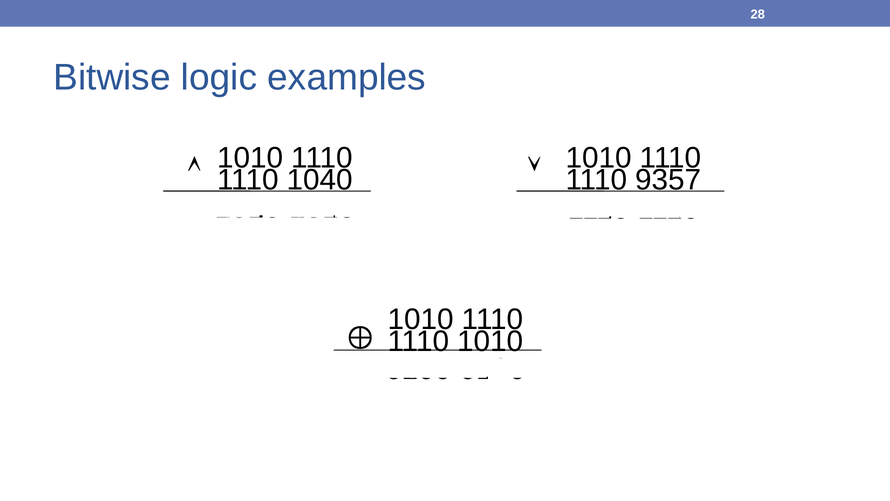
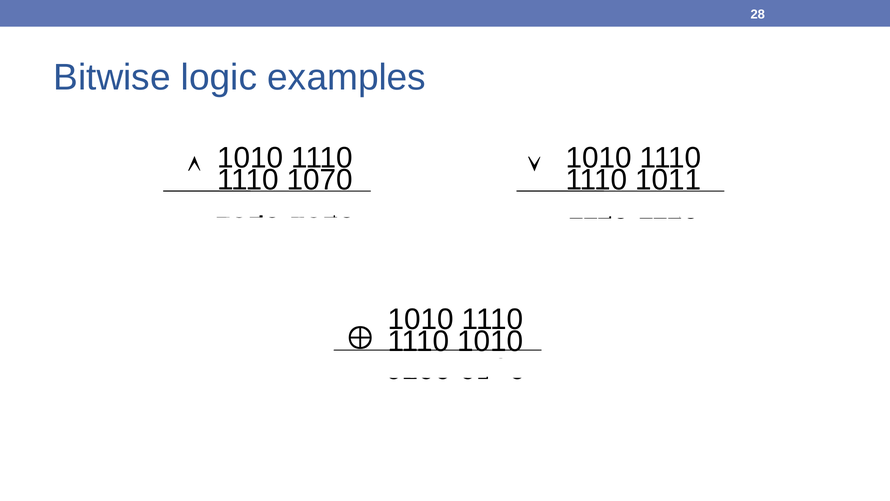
1040: 1040 -> 1070 (320, 180)
9357: 9357 -> 1011 (668, 180)
